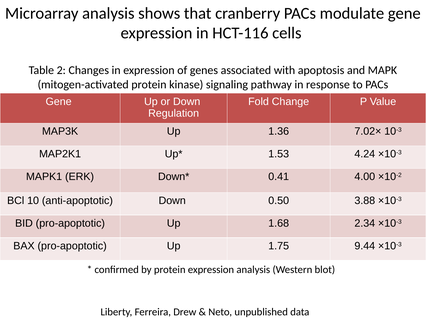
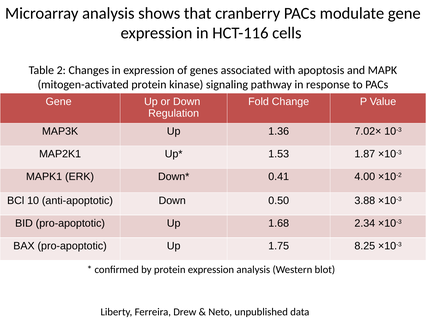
4.24: 4.24 -> 1.87 (365, 154)
9.44: 9.44 -> 8.25 (365, 246)
